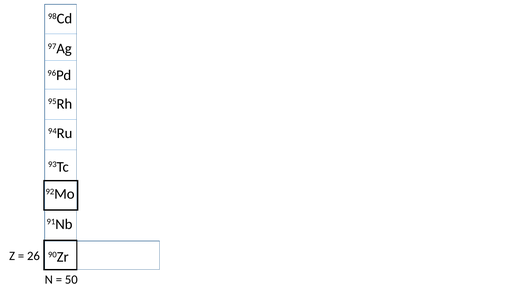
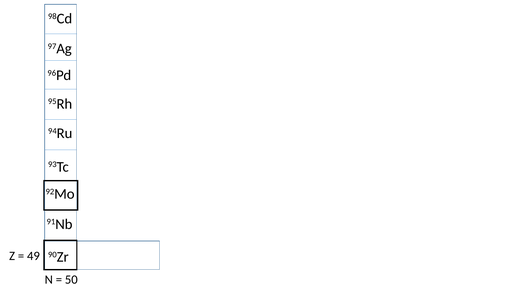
26: 26 -> 49 (33, 256)
